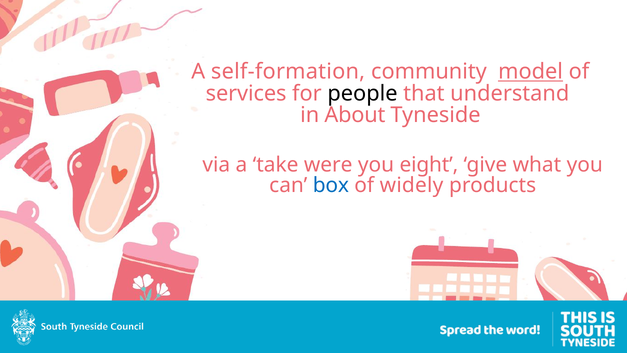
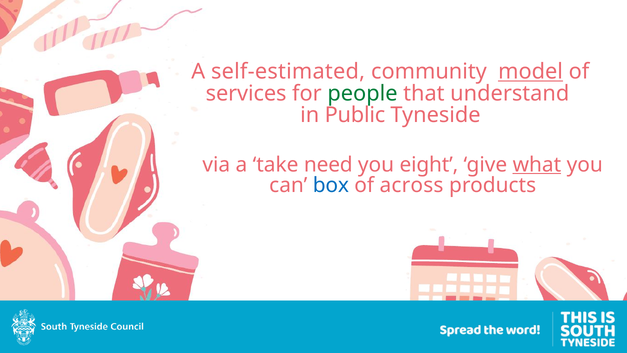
self-formation: self-formation -> self-estimated (288, 72)
people colour: black -> green (362, 93)
About: About -> Public (355, 115)
were: were -> need (328, 164)
what underline: none -> present (537, 164)
widely: widely -> across (412, 185)
